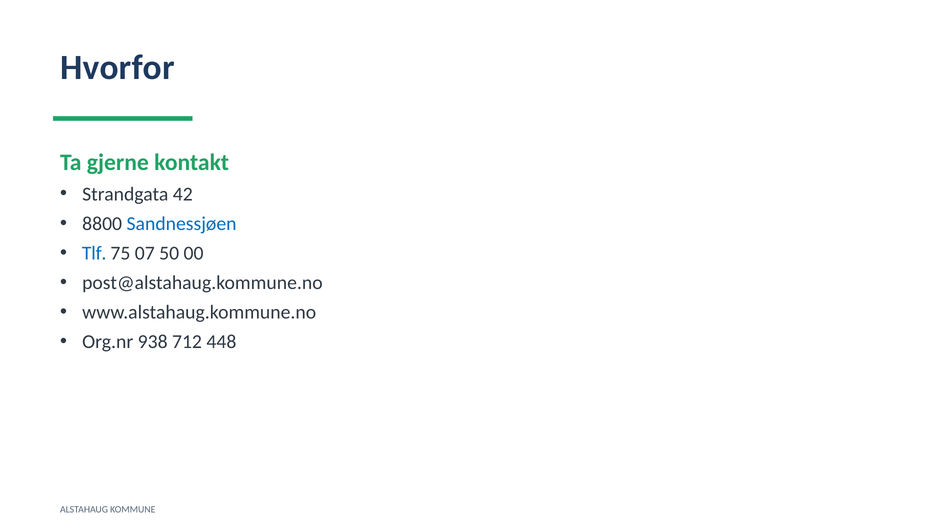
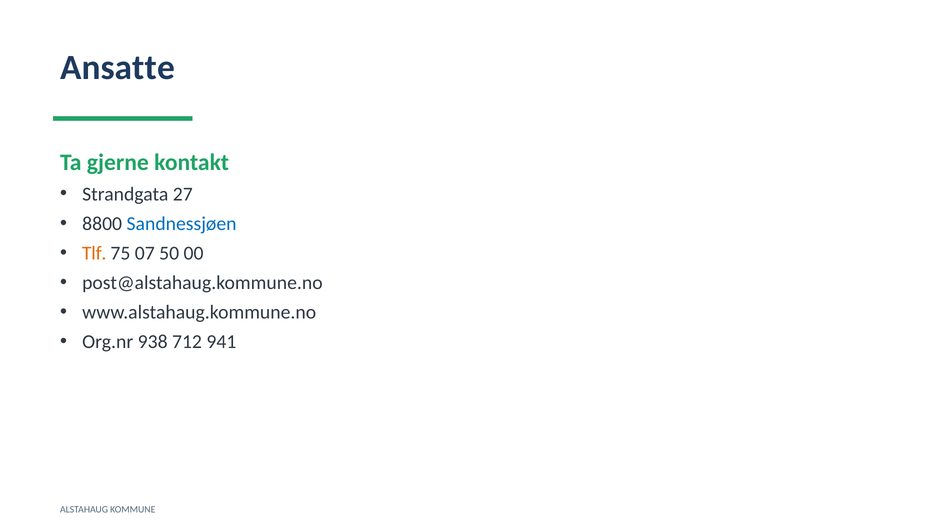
Hvorfor: Hvorfor -> Ansatte (117, 67)
42: 42 -> 27 (183, 194)
Tlf colour: blue -> orange (94, 253)
448: 448 -> 941 (221, 342)
